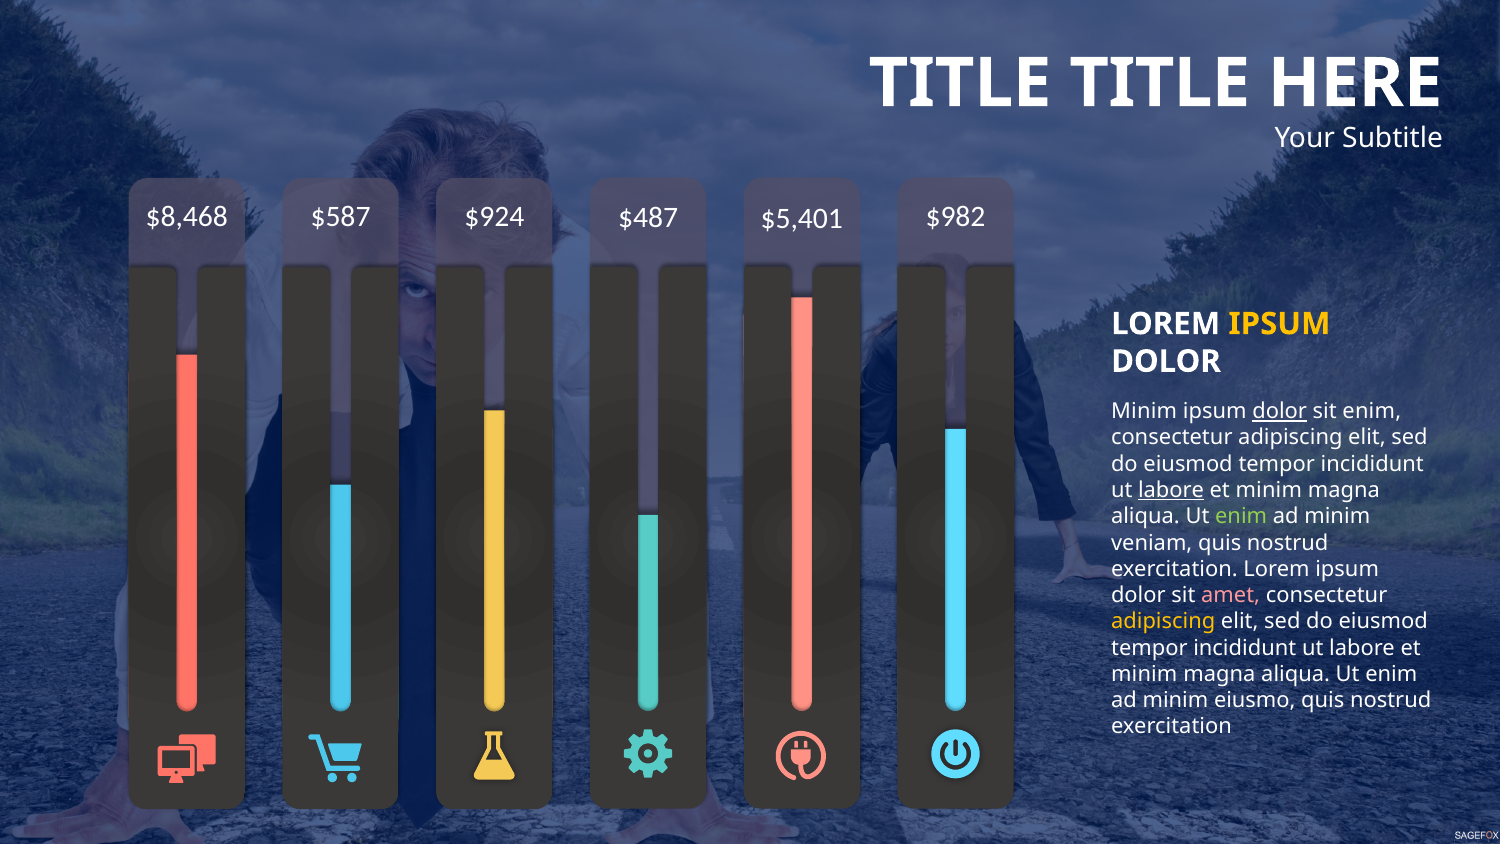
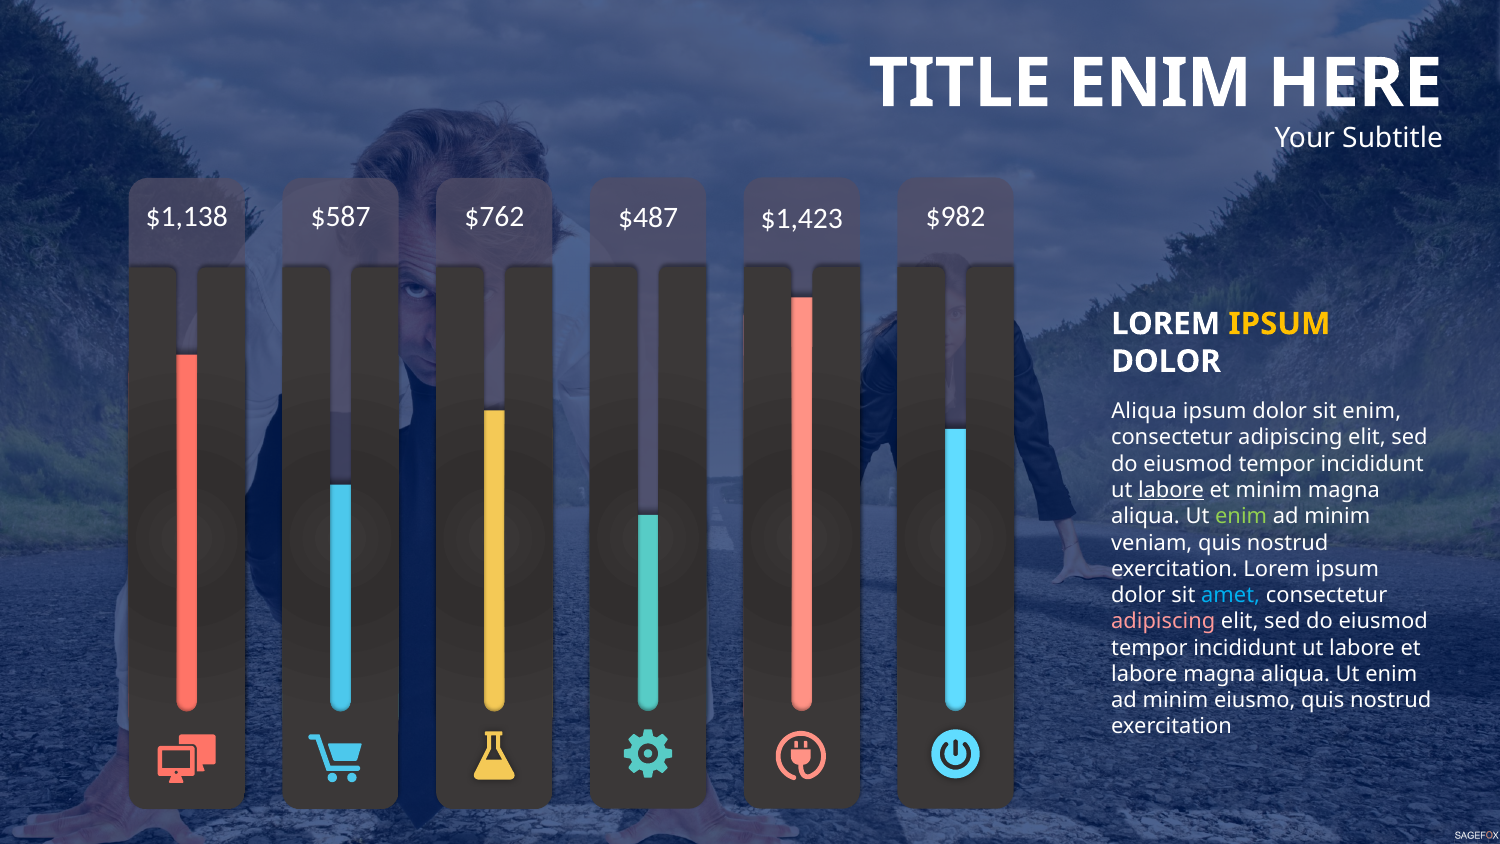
TITLE TITLE: TITLE -> ENIM (1160, 83)
$8,468: $8,468 -> $1,138 (187, 217)
$924: $924 -> $762 (494, 216)
$5,401: $5,401 -> $1,423 (802, 219)
Minim: Minim -> Aliqua (1144, 411)
dolor underline: present -> none (1280, 411)
amet colour: pink -> light blue (1231, 595)
adipiscing colour: yellow -> pink (1163, 621)
minim: minim -> labore (1144, 674)
